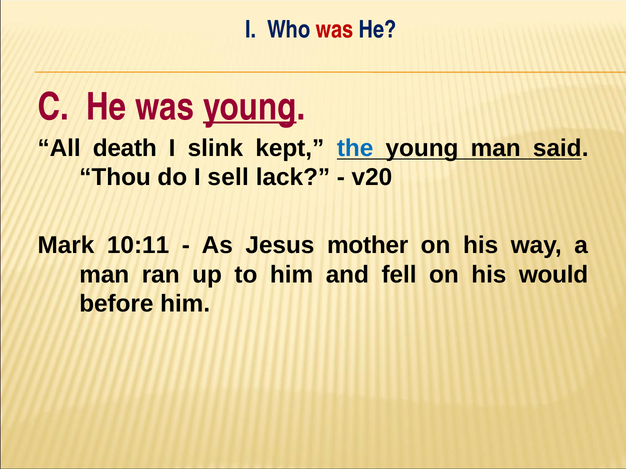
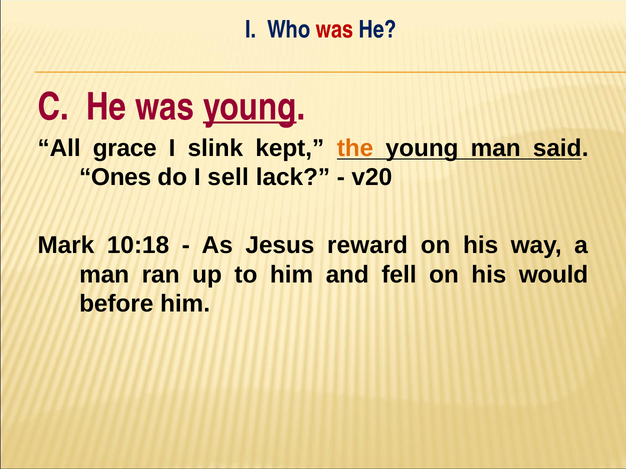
death: death -> grace (125, 148)
the colour: blue -> orange (355, 148)
Thou: Thou -> Ones (115, 178)
10:11: 10:11 -> 10:18 (138, 246)
mother: mother -> reward (367, 246)
